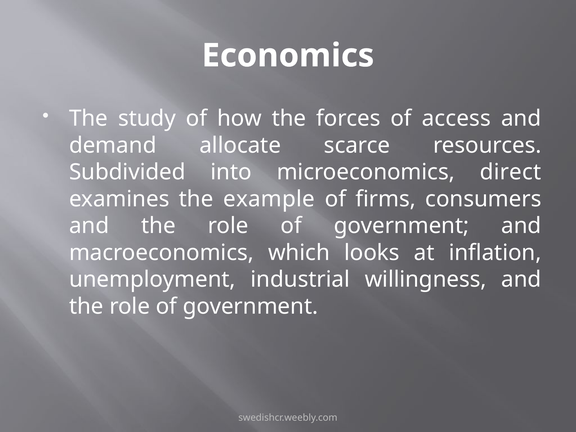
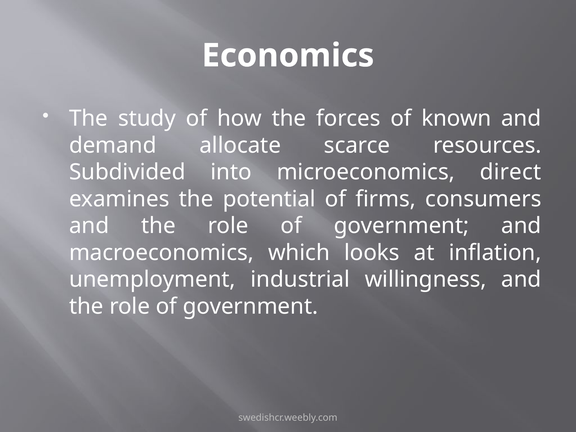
access: access -> known (456, 119)
example: example -> potential (269, 199)
